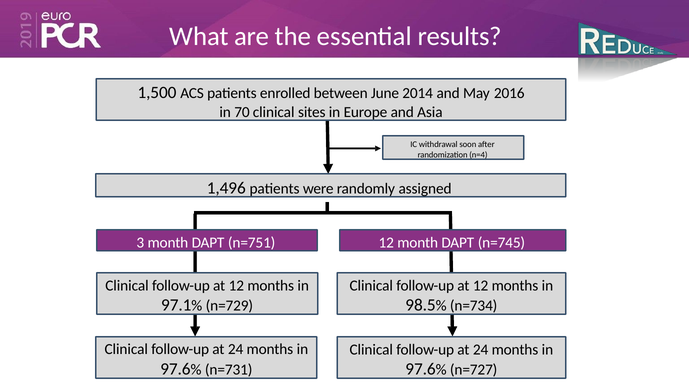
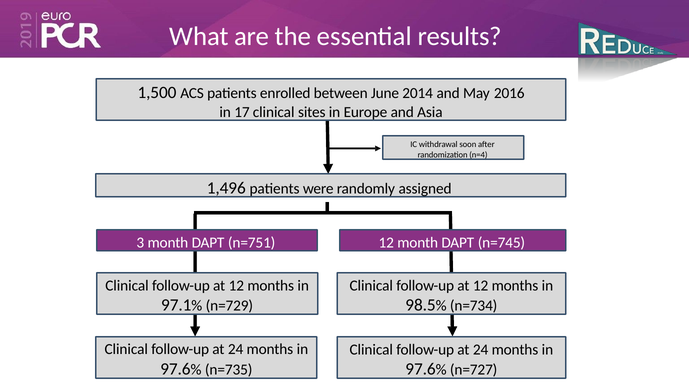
70: 70 -> 17 (242, 112)
n=731: n=731 -> n=735 (229, 369)
